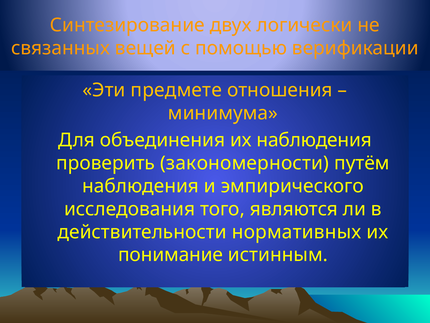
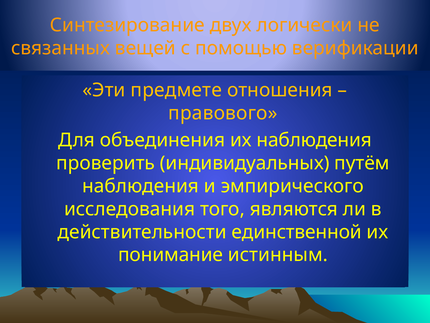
минимума: минимума -> правового (223, 113)
закономерности: закономерности -> индивидуальных (245, 163)
нормативных: нормативных -> единственной (297, 232)
